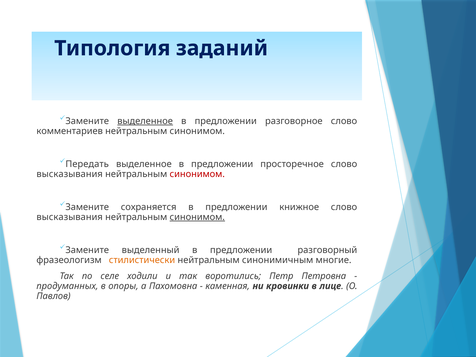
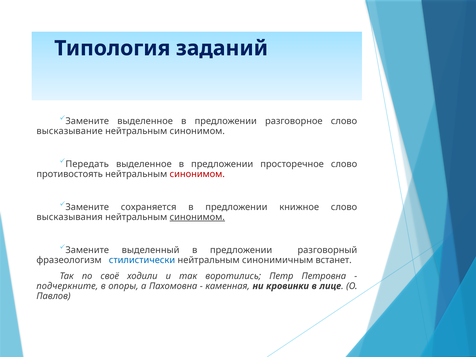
выделенное underline: present -> none (145, 121)
комментариев: комментариев -> высказывание (70, 131)
высказывания: высказывания -> противостоять (70, 174)
стилистически colour: orange -> blue (142, 260)
многие: многие -> встанет (334, 260)
селе: селе -> своё (110, 276)
продуманных: продуманных -> подчеркните (67, 286)
